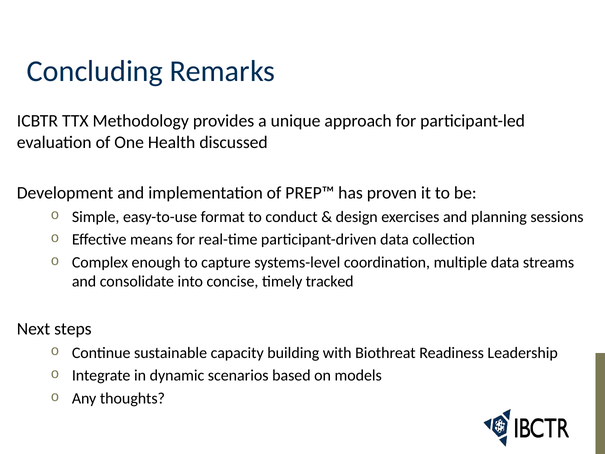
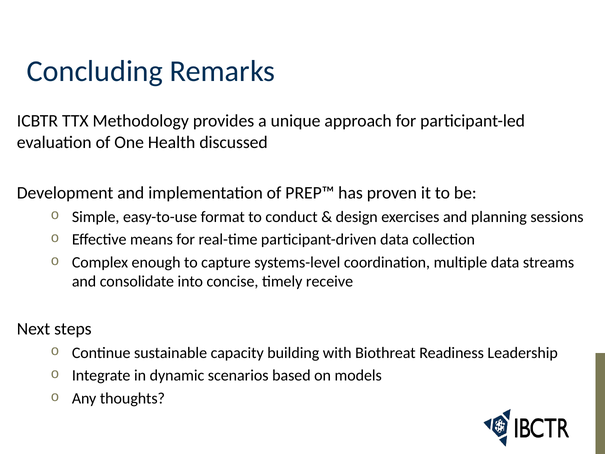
tracked: tracked -> receive (330, 282)
